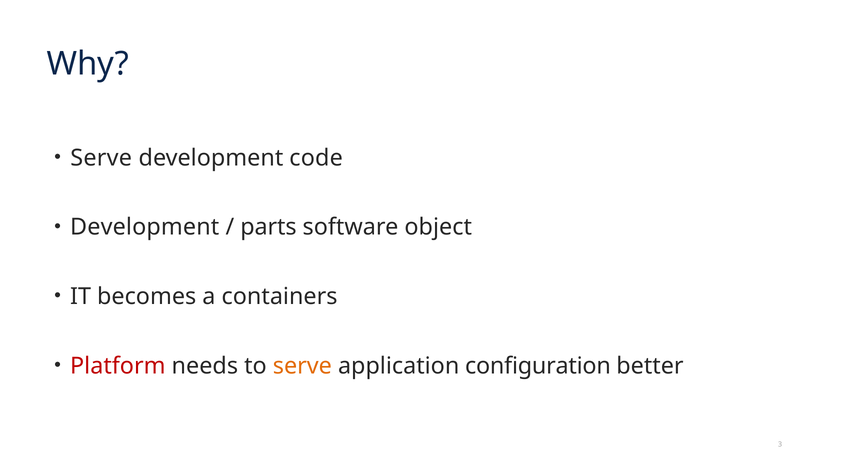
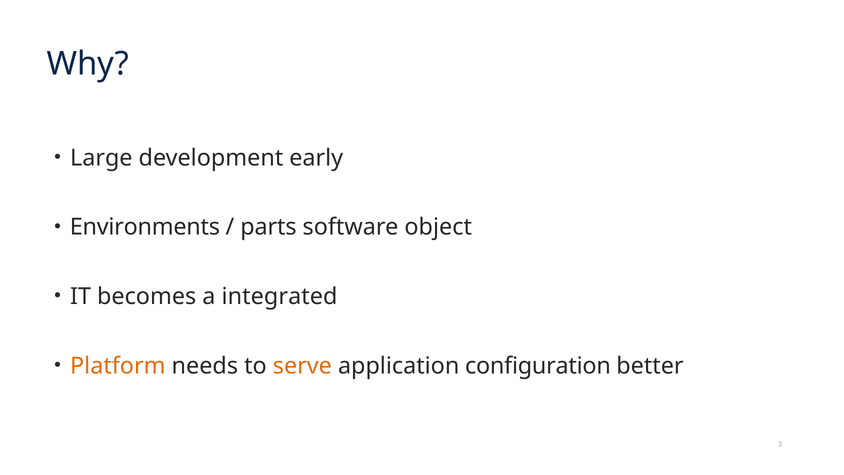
Serve: Serve -> Large (101, 158)
code: code -> early (316, 158)
Development: Development -> Environments (145, 227)
containers: containers -> integrated (280, 296)
Platform colour: red -> orange (118, 366)
